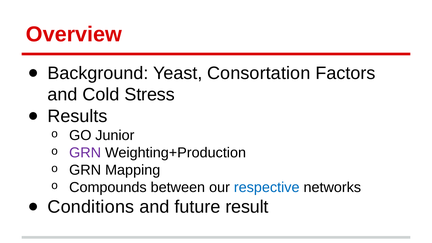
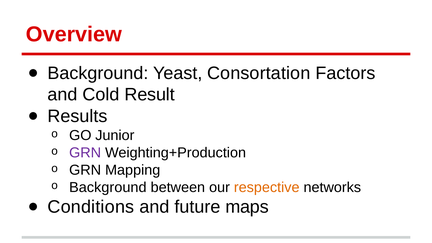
Stress: Stress -> Result (150, 95)
Compounds: Compounds -> Background (108, 187)
respective colour: blue -> orange (267, 187)
result: result -> maps (247, 207)
